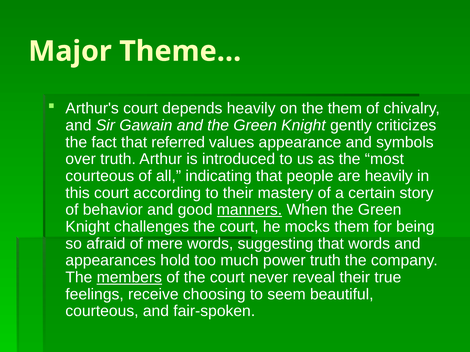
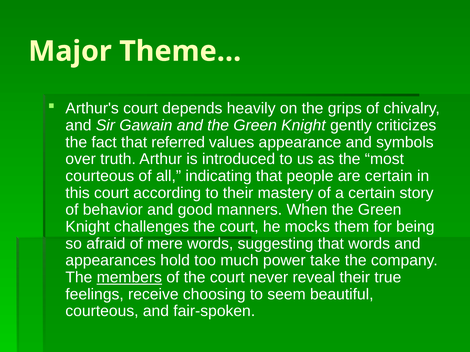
the them: them -> grips (345, 109)
are heavily: heavily -> certain (389, 176)
manners underline: present -> none (249, 210)
power truth: truth -> take (325, 261)
